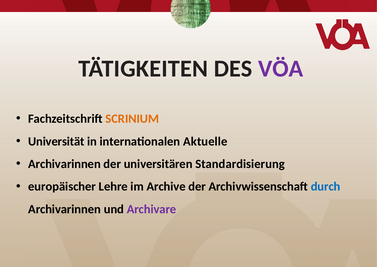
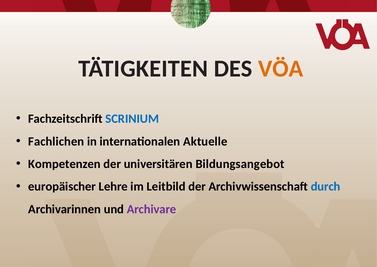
VÖA colour: purple -> orange (281, 69)
SCRINIUM colour: orange -> blue (132, 119)
Universität: Universität -> Fachlichen (56, 141)
Archivarinnen: Archivarinnen -> Kompetenzen (64, 164)
Standardisierung: Standardisierung -> Bildungsangebot (240, 164)
Archive: Archive -> Leitbild (166, 186)
